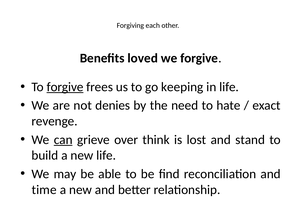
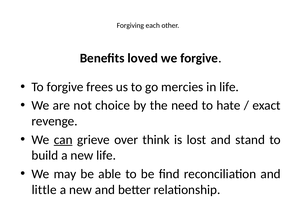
forgive underline: present -> none (65, 87)
keeping: keeping -> mercies (182, 87)
denies: denies -> choice (113, 105)
time: time -> little (44, 190)
